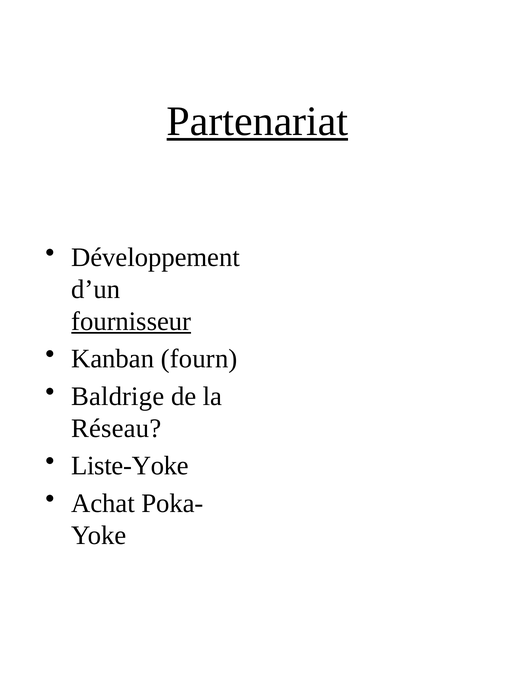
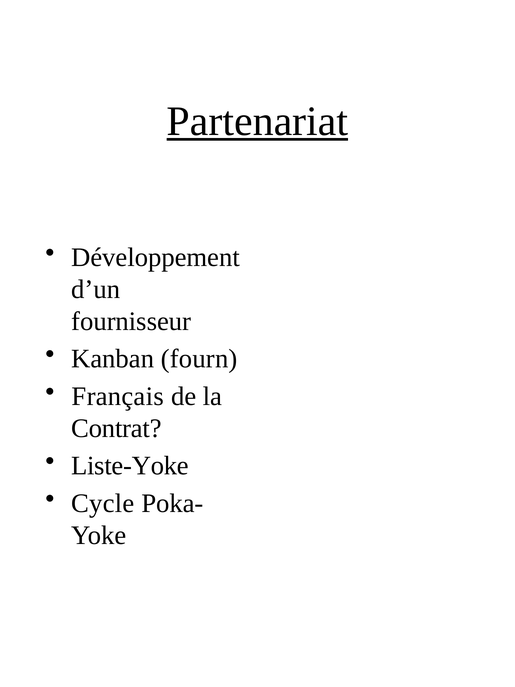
fournisseur underline: present -> none (131, 321)
Baldrige: Baldrige -> Français (118, 396)
Réseau: Réseau -> Contrat (116, 428)
Achat: Achat -> Cycle (103, 503)
